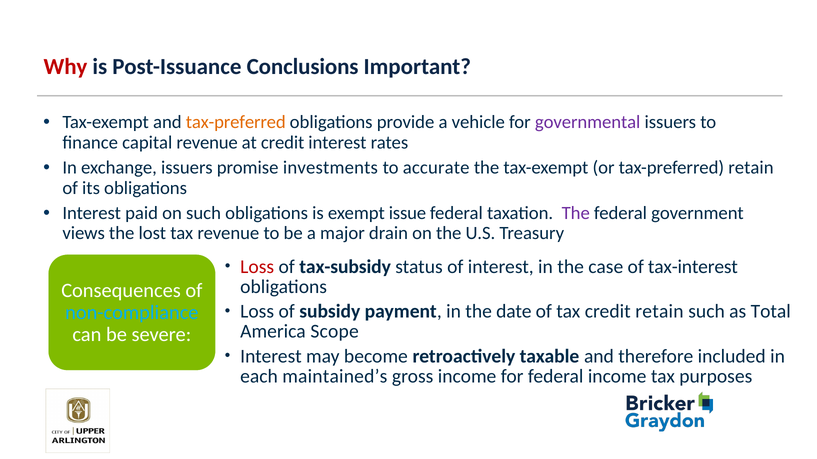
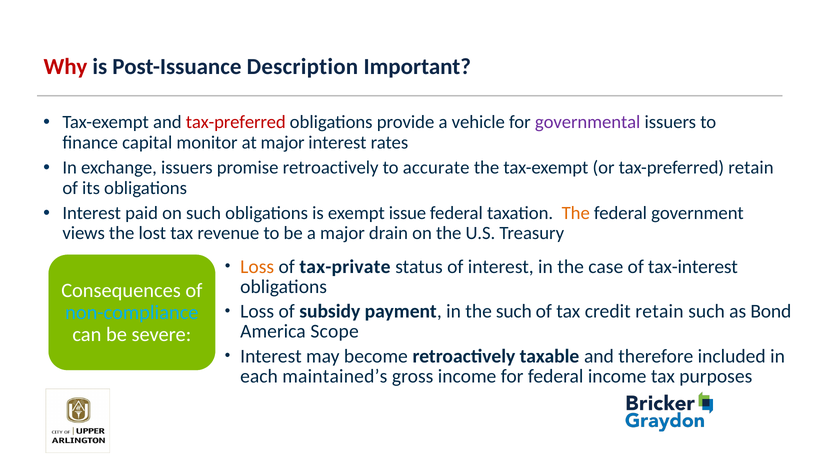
Conclusions: Conclusions -> Description (302, 67)
tax-preferred colour: orange -> red (236, 122)
capital revenue: revenue -> monitor (207, 143)
at credit: credit -> major (283, 143)
promise investments: investments -> retroactively (331, 168)
The colour: purple -> orange (576, 213)
Loss colour: red -> orange (257, 267)
tax-subsidy: tax-subsidy -> tax-private (345, 267)
the date: date -> such (514, 312)
Total: Total -> Bond (771, 312)
